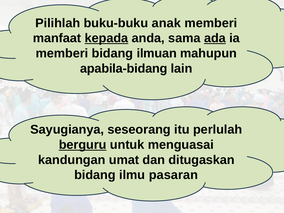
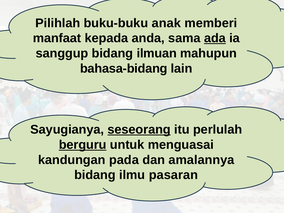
kepada underline: present -> none (106, 38)
memberi: memberi -> sanggup (62, 53)
apabila-bidang: apabila-bidang -> bahasa-bidang (124, 69)
seseorang underline: none -> present (139, 130)
umat: umat -> pada (124, 160)
ditugaskan: ditugaskan -> amalannya (201, 160)
